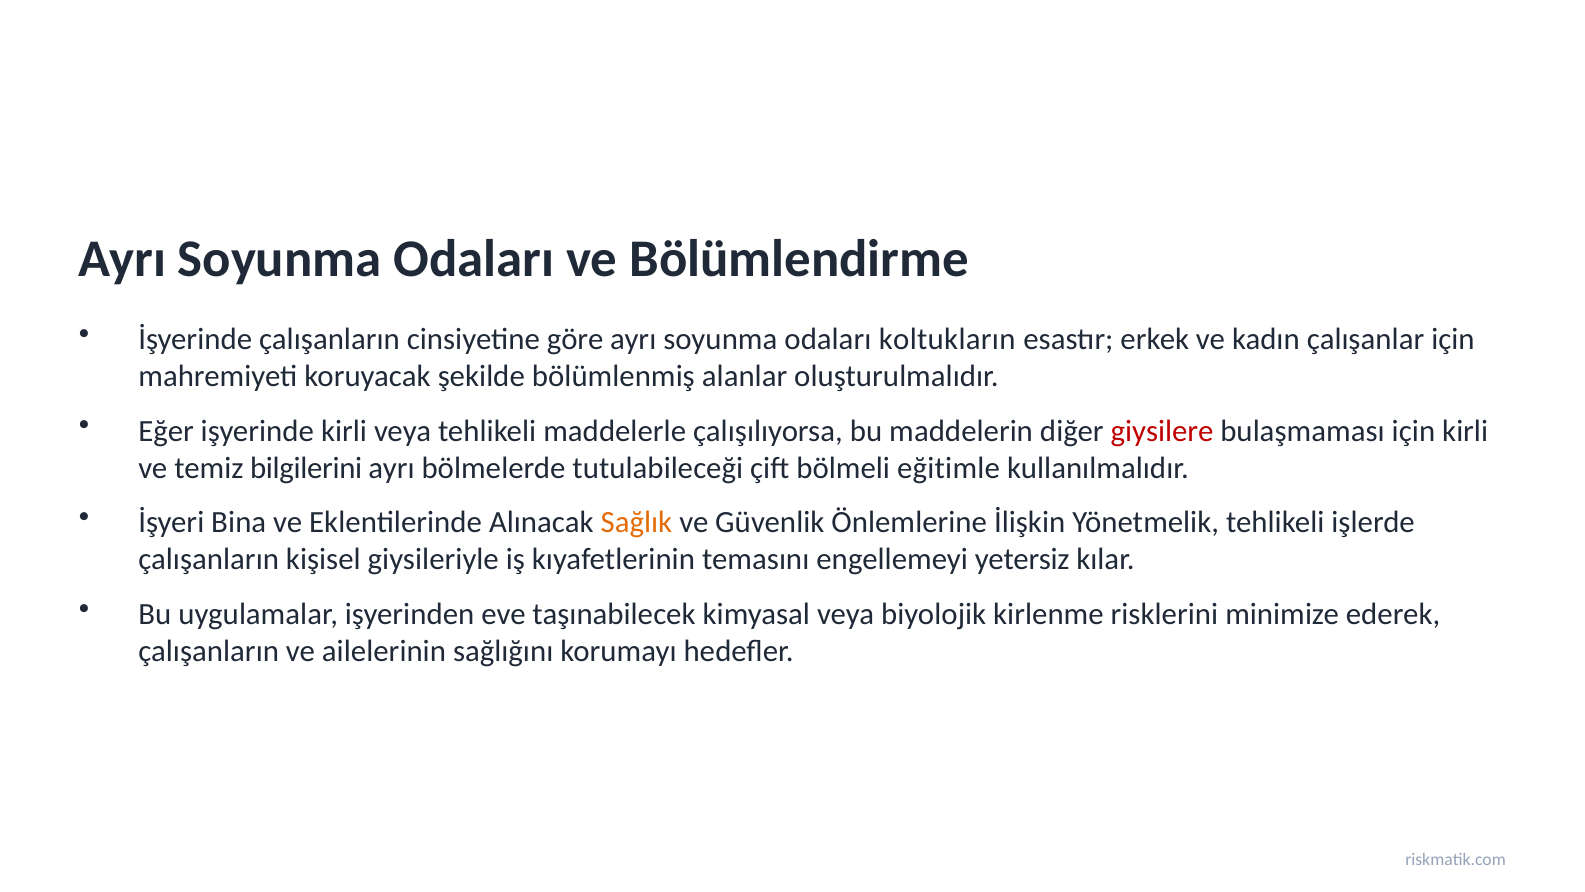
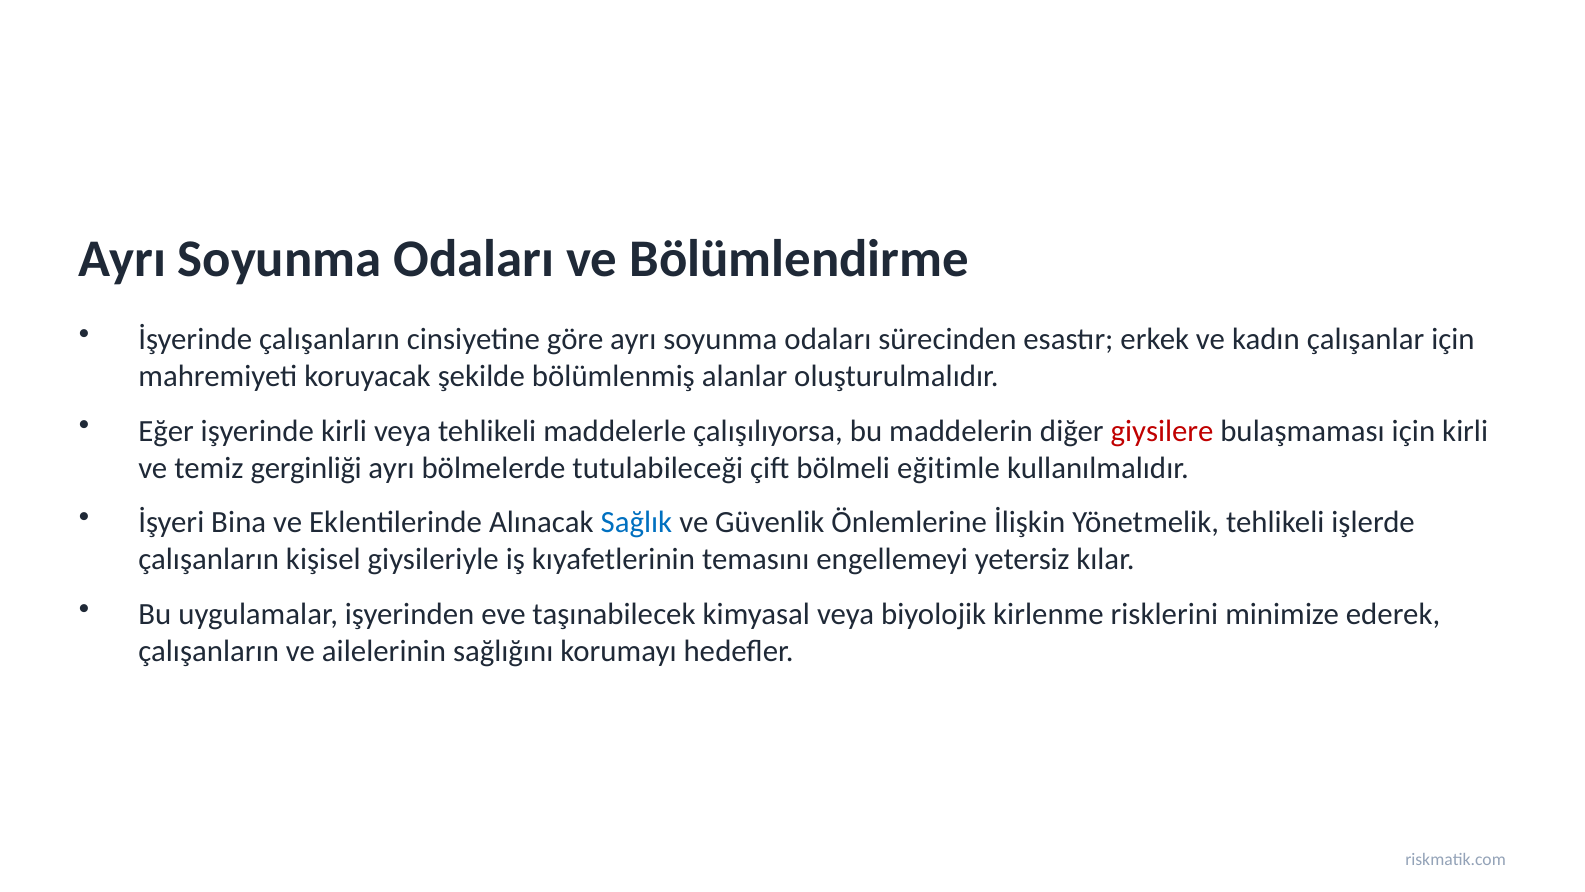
koltukların: koltukların -> sürecinden (947, 339)
bilgilerini: bilgilerini -> gerginliği (306, 468)
Sağlık colour: orange -> blue (636, 522)
